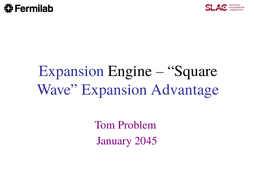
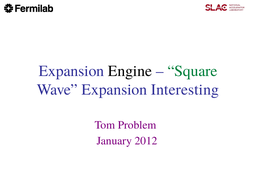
Square colour: black -> green (192, 71)
Advantage: Advantage -> Interesting (185, 90)
2045: 2045 -> 2012 (146, 141)
